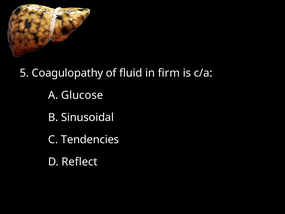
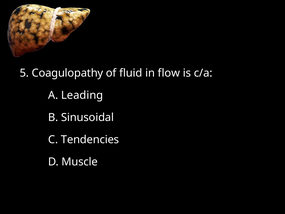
firm: firm -> flow (169, 73)
Glucose: Glucose -> Leading (82, 95)
Reflect: Reflect -> Muscle (80, 162)
